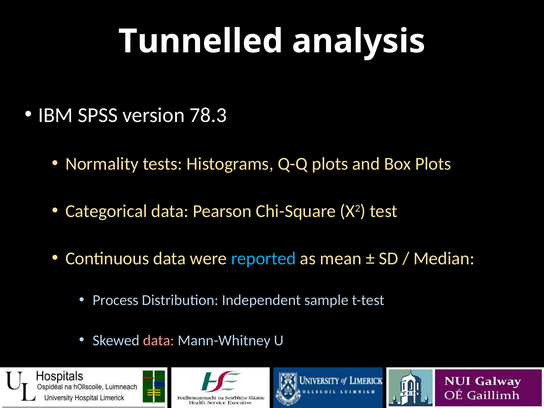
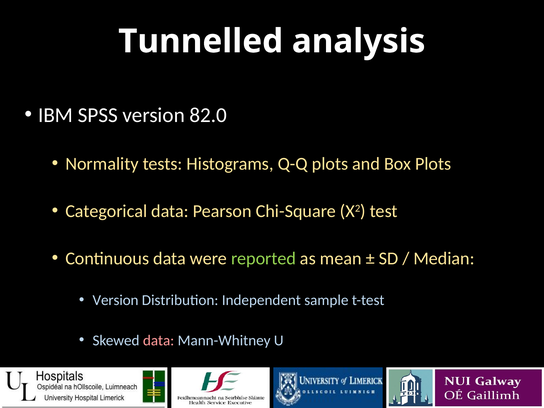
78.3: 78.3 -> 82.0 (208, 115)
reported colour: light blue -> light green (264, 259)
Process: Process -> Version (116, 300)
